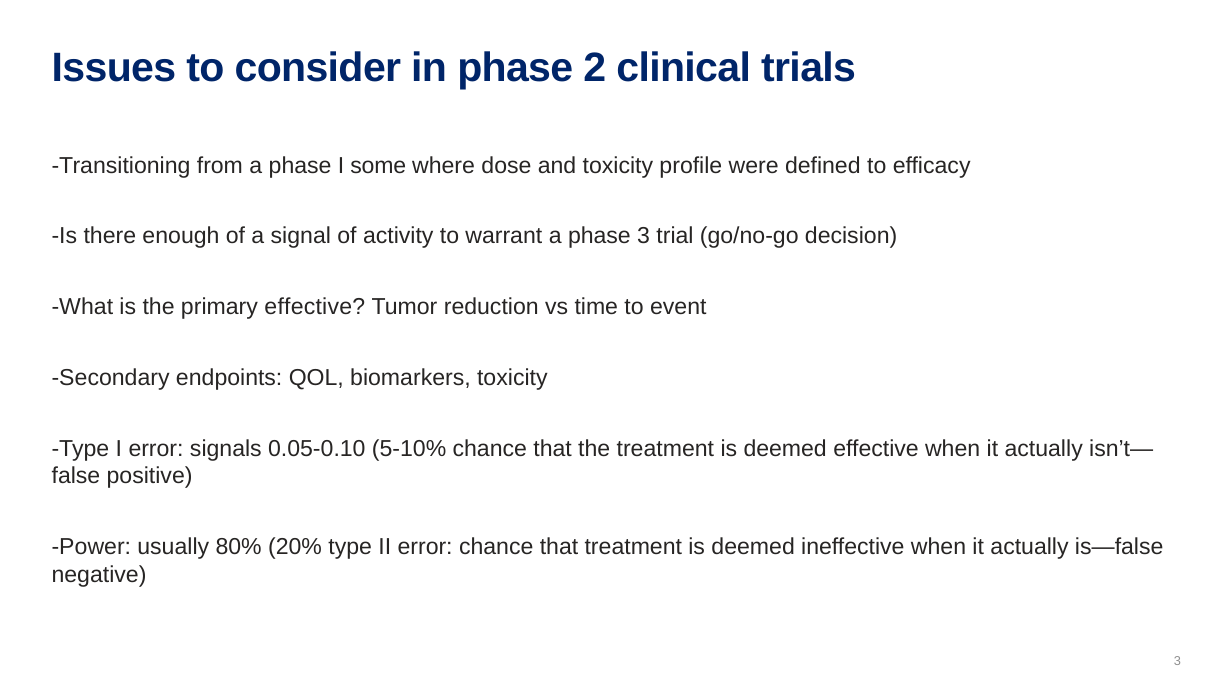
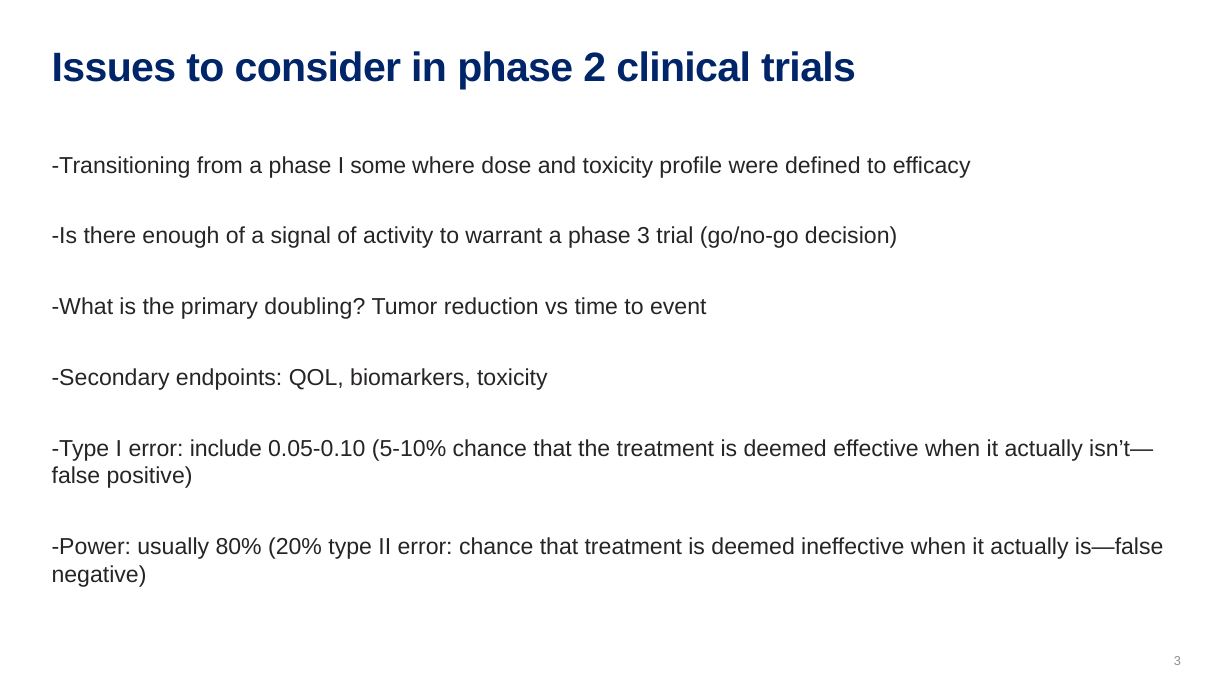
primary effective: effective -> doubling (315, 307)
signals: signals -> include (226, 449)
